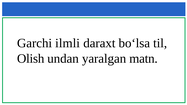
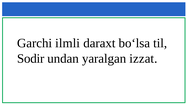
Olish: Olish -> Sodir (31, 59)
matn: matn -> izzat (143, 59)
